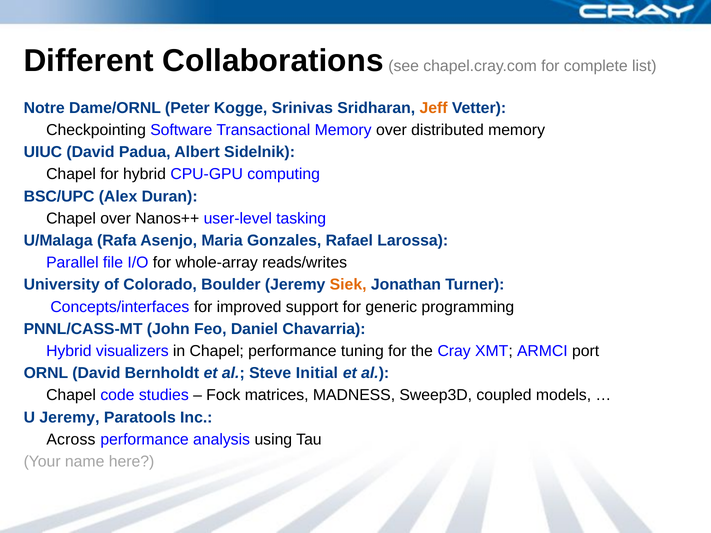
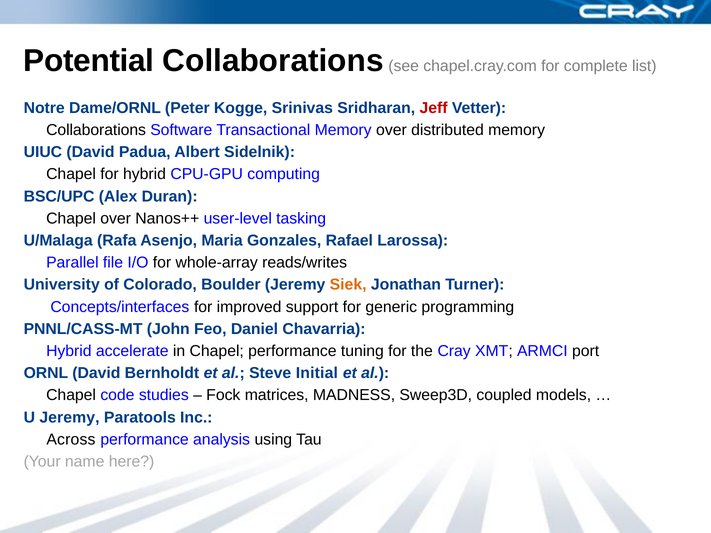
Different: Different -> Potential (89, 61)
Jeff colour: orange -> red (434, 108)
Checkpointing: Checkpointing -> Collaborations (96, 130)
visualizers: visualizers -> accelerate (132, 351)
